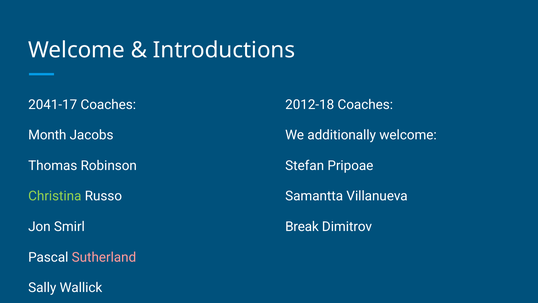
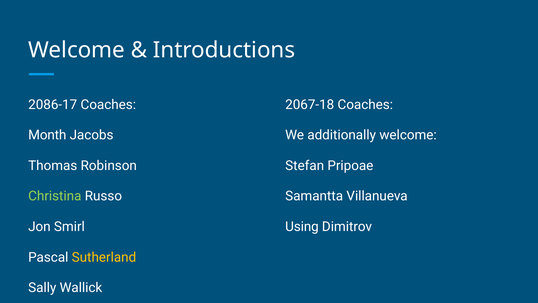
2041-17: 2041-17 -> 2086-17 (53, 104)
2012-18: 2012-18 -> 2067-18 (310, 104)
Break: Break -> Using (302, 226)
Sutherland colour: pink -> yellow (104, 257)
